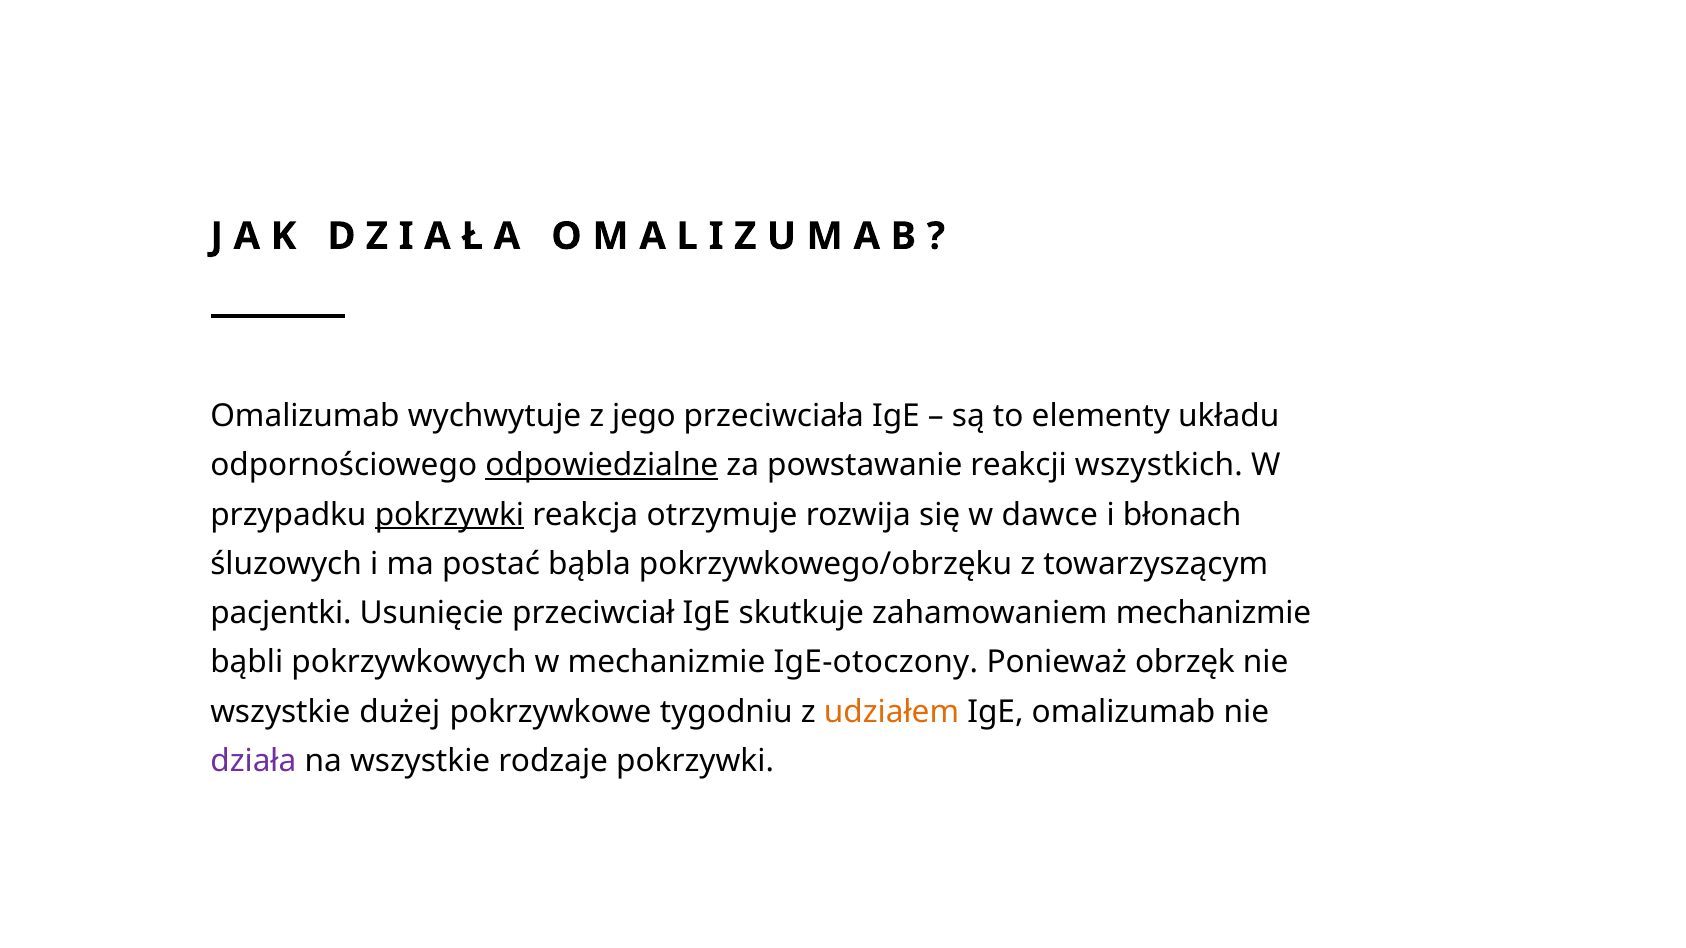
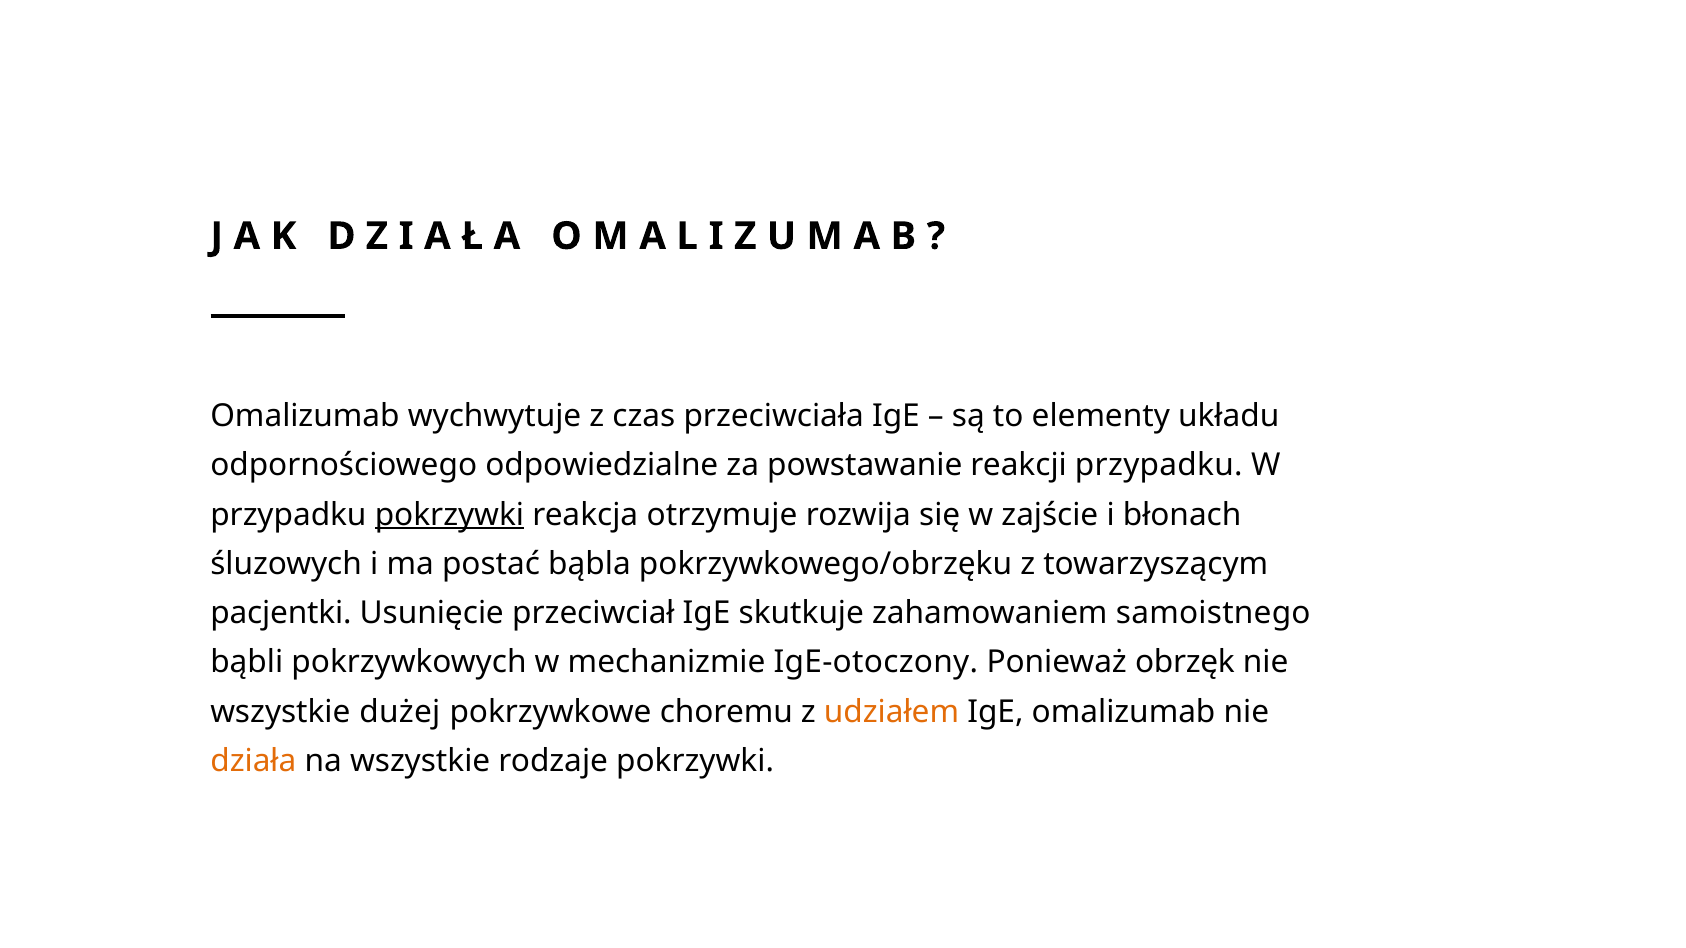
jego: jego -> czas (644, 416)
odpowiedzialne underline: present -> none (602, 466)
reakcji wszystkich: wszystkich -> przypadku (1159, 466)
dawce: dawce -> zajście (1050, 515)
zahamowaniem mechanizmie: mechanizmie -> samoistnego (1213, 613)
tygodniu: tygodniu -> choremu (726, 712)
działa colour: purple -> orange (253, 761)
